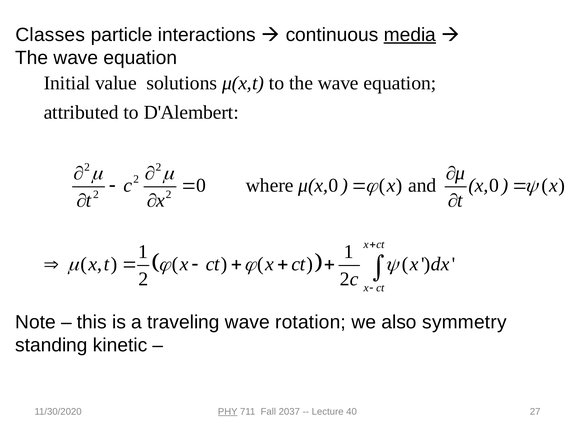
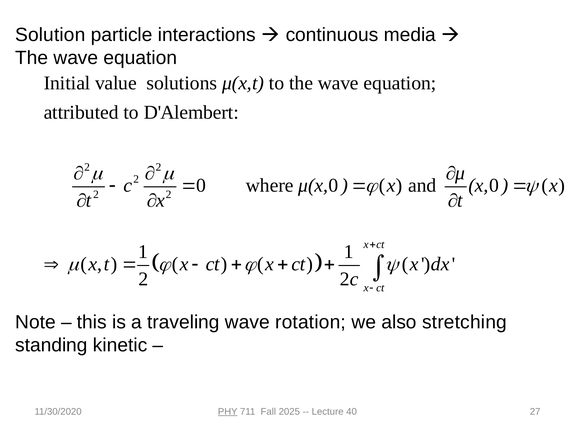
Classes: Classes -> Solution (50, 35)
media underline: present -> none (410, 35)
symmetry: symmetry -> stretching (464, 322)
2037: 2037 -> 2025 (289, 412)
